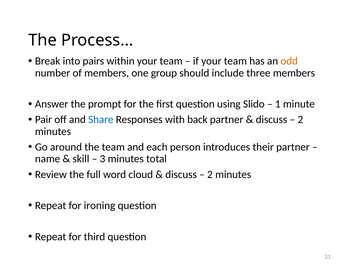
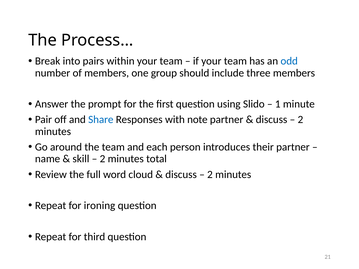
odd colour: orange -> blue (289, 61)
back: back -> note (197, 120)
3: 3 -> 2 (103, 159)
